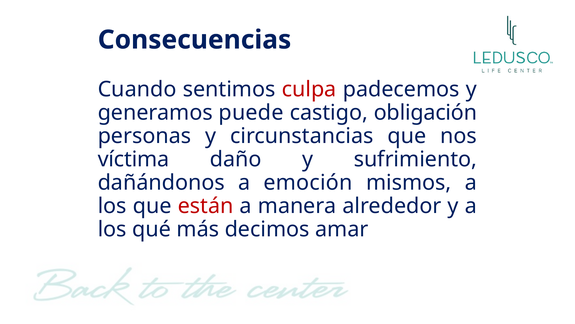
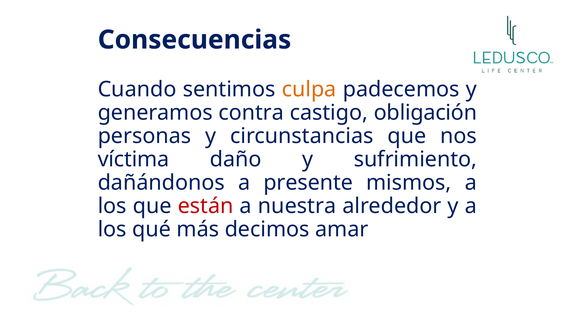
culpa colour: red -> orange (309, 89)
puede: puede -> contra (251, 112)
emoción: emoción -> presente (308, 182)
manera: manera -> nuestra (297, 206)
